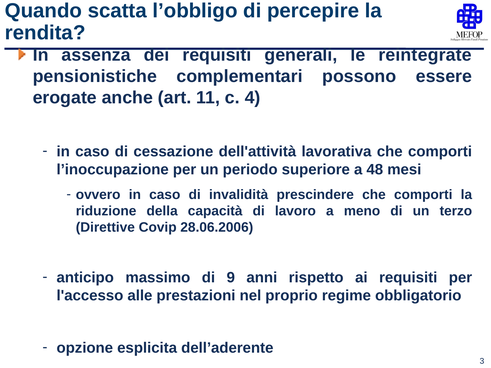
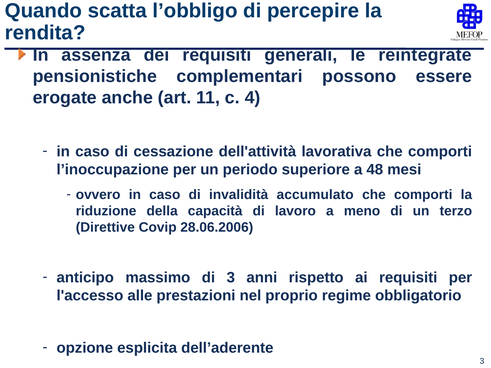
prescindere: prescindere -> accumulato (315, 195)
di 9: 9 -> 3 (231, 278)
